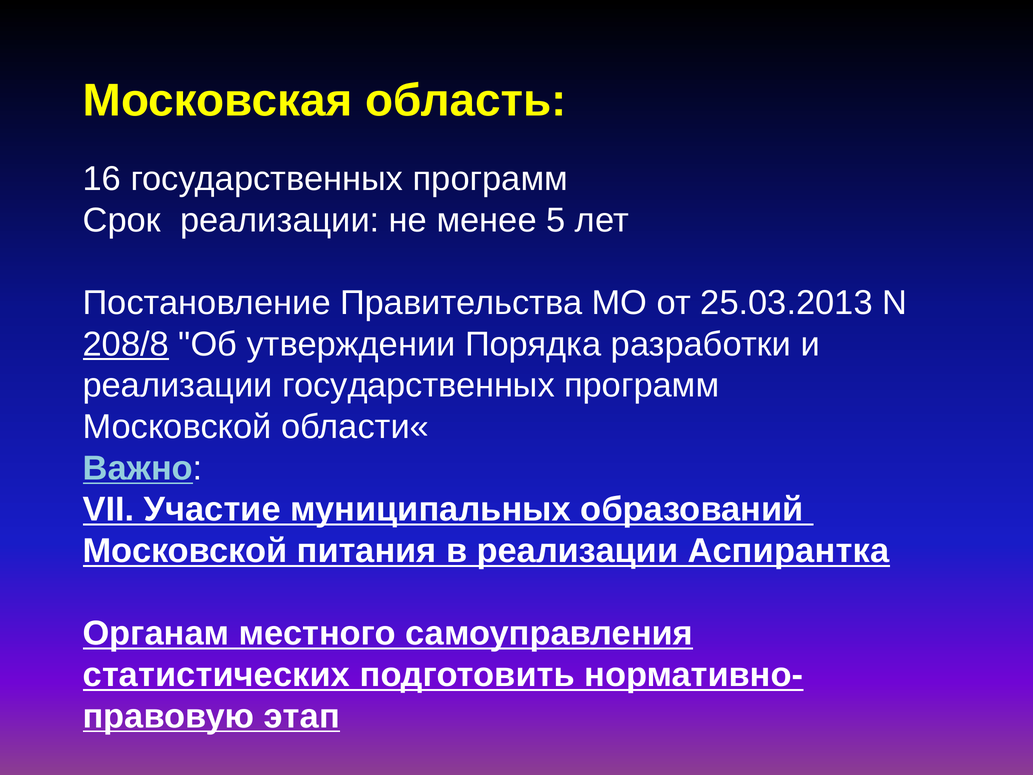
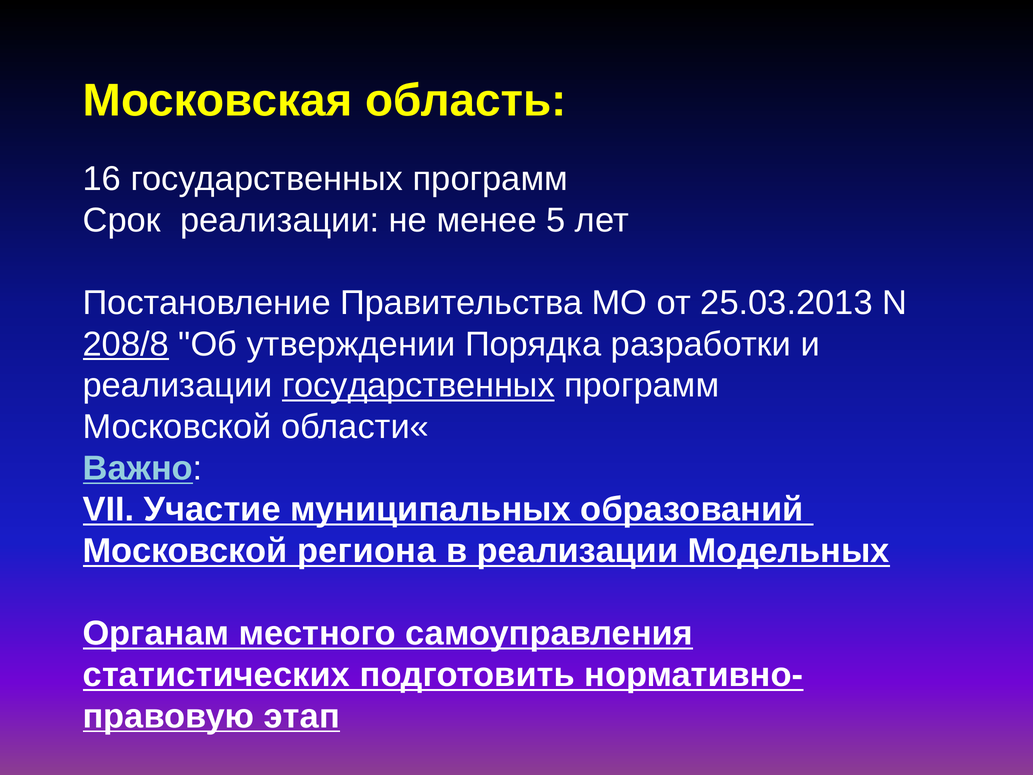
государственных underline: none -> present (418, 385)
питания: питания -> региона (366, 551)
Аспирантка: Аспирантка -> Модельных (789, 551)
